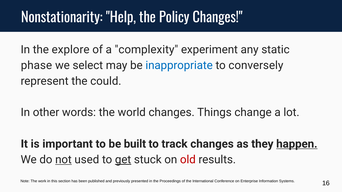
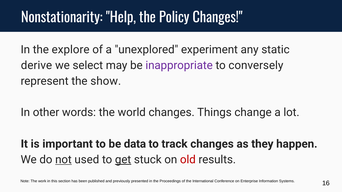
complexity: complexity -> unexplored (146, 50)
phase: phase -> derive (36, 66)
inappropriate colour: blue -> purple (179, 66)
could: could -> show (106, 81)
built: built -> data (135, 144)
happen underline: present -> none (297, 144)
